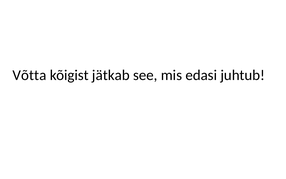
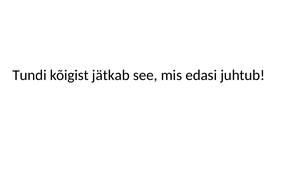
Võtta: Võtta -> Tundi (30, 75)
